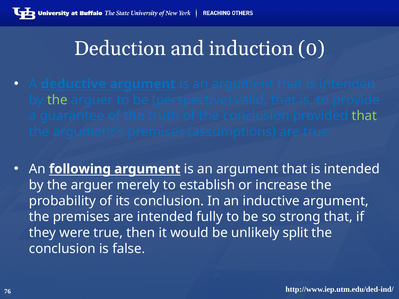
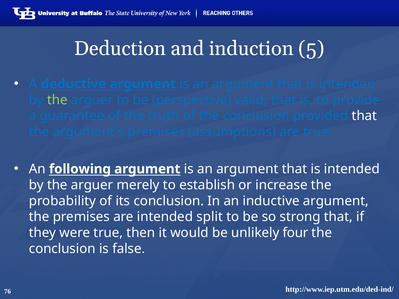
0: 0 -> 5 (311, 49)
that colour: light green -> white (364, 116)
fully: fully -> split (210, 217)
split: split -> four (295, 233)
